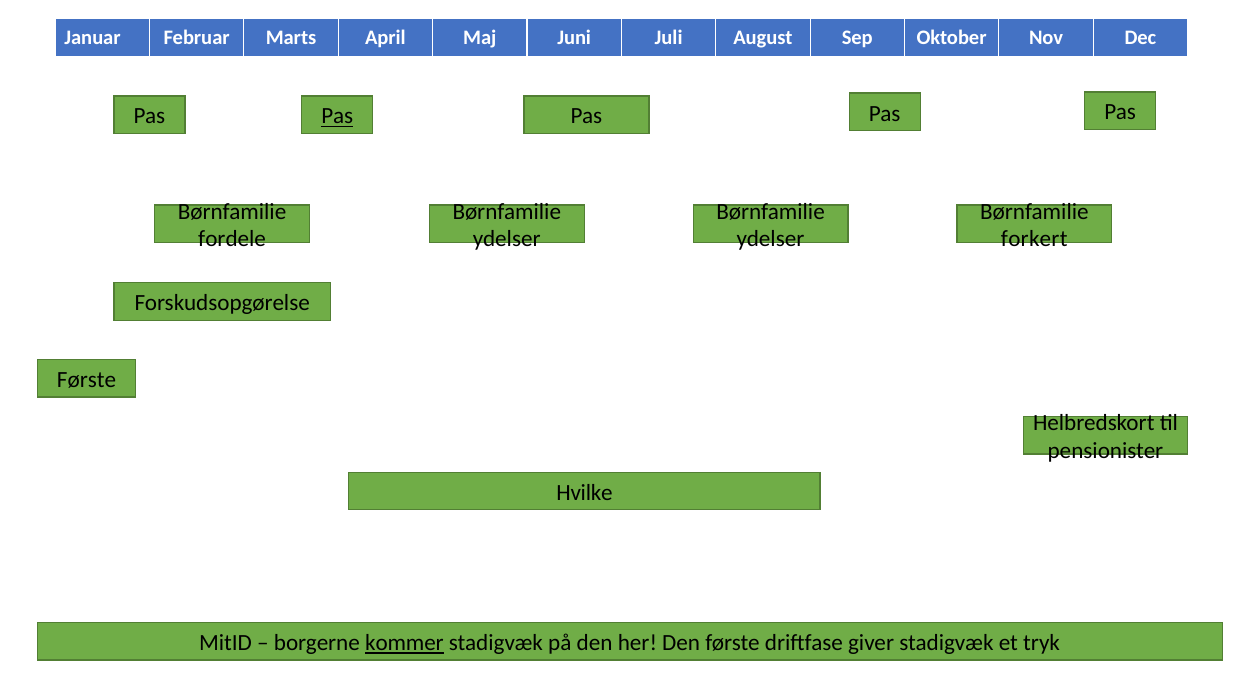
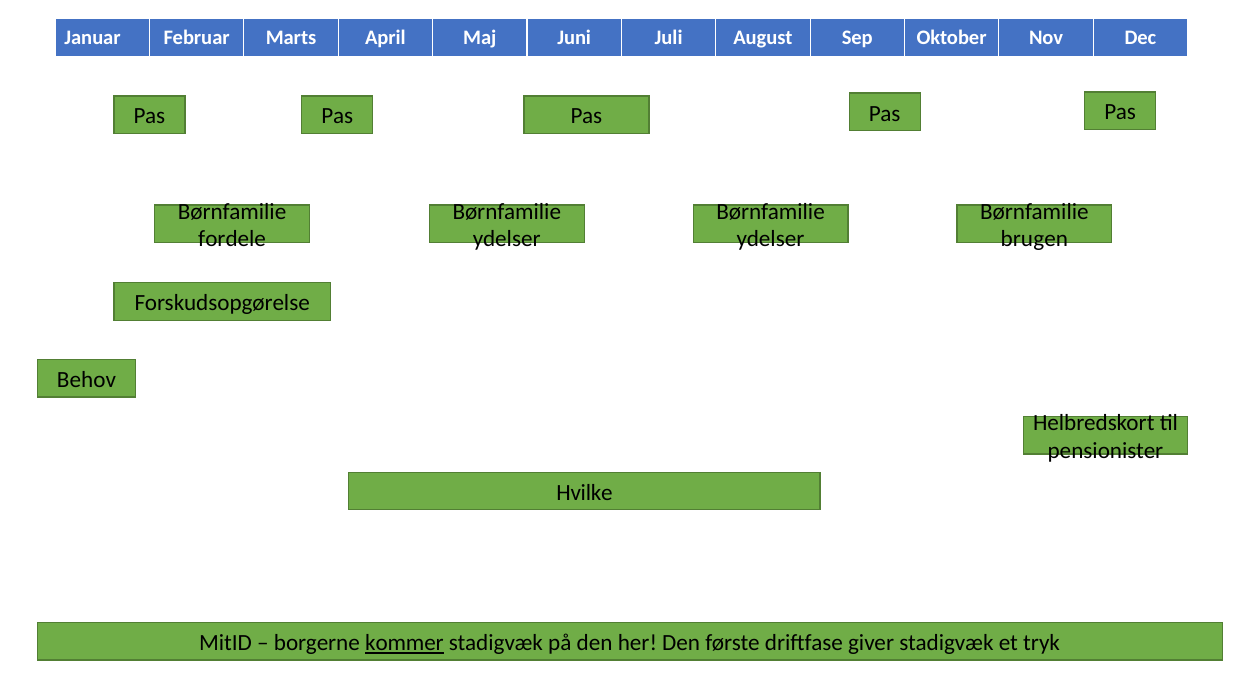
Pas underline: present -> none (337, 116)
forkert: forkert -> brugen (1034, 239)
Første: Første -> Behov (86, 380)
